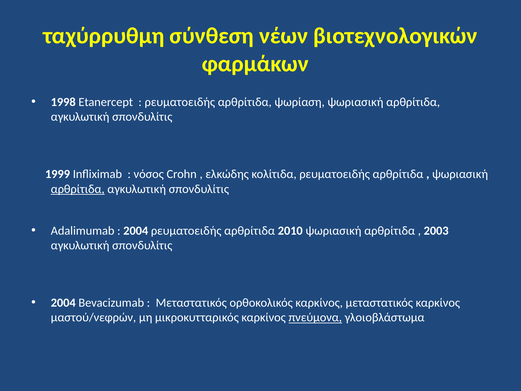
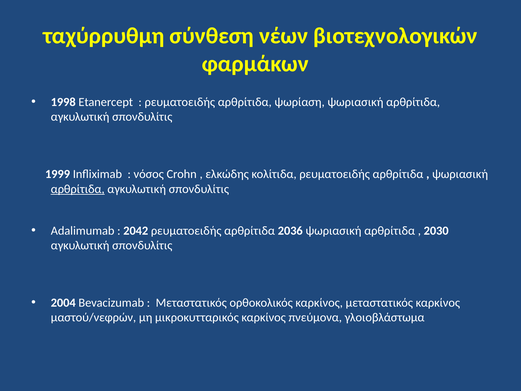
2004: 2004 -> 2042 (136, 231)
2010: 2010 -> 2036 (290, 231)
2003: 2003 -> 2030 (436, 231)
πνεύμονα underline: present -> none (315, 317)
